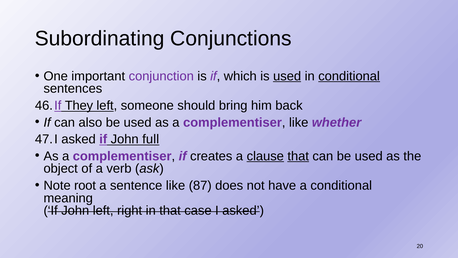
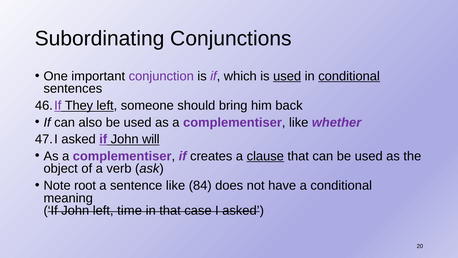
full: full -> will (151, 139)
that underline: present -> none (298, 156)
87: 87 -> 84 (200, 185)
right: right -> time (130, 210)
